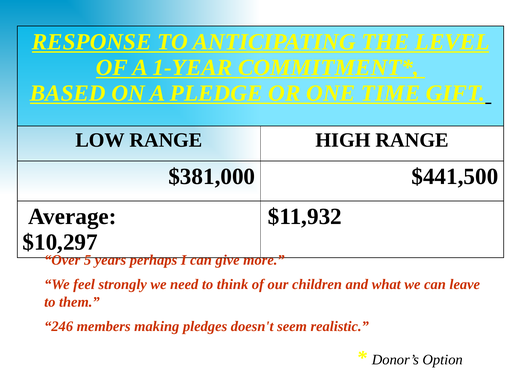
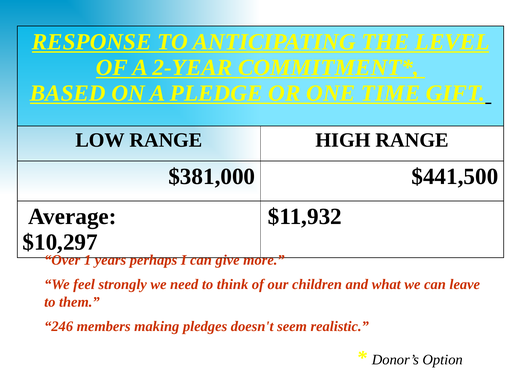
1-YEAR: 1-YEAR -> 2-YEAR (192, 67)
5: 5 -> 1 (88, 260)
